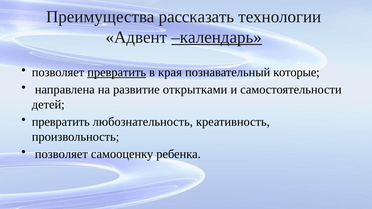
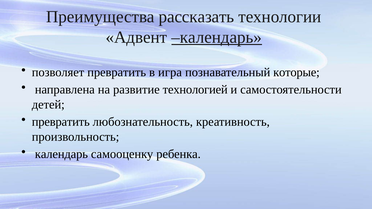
превратить underline: present -> none (117, 72)
края: края -> игра (170, 72)
открытками: открытками -> технологией (195, 90)
позволяет: позволяет -> календарь (61, 154)
